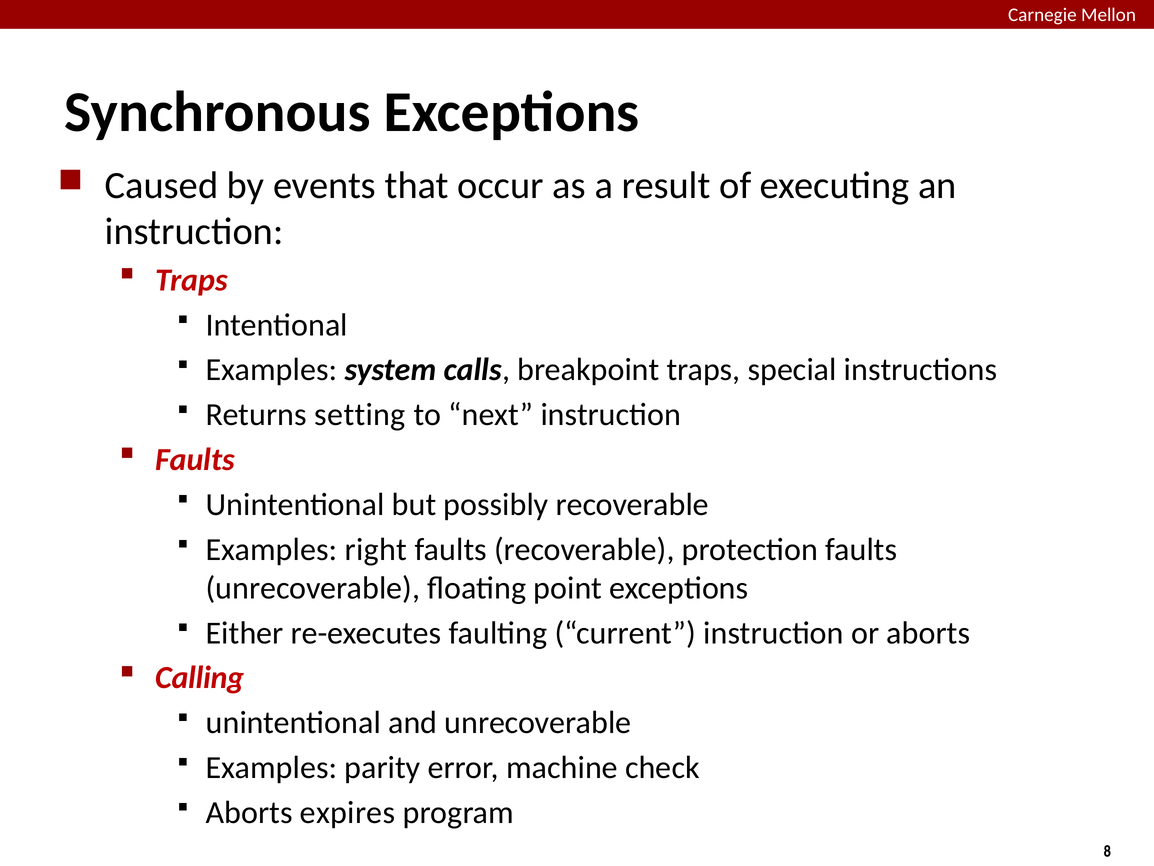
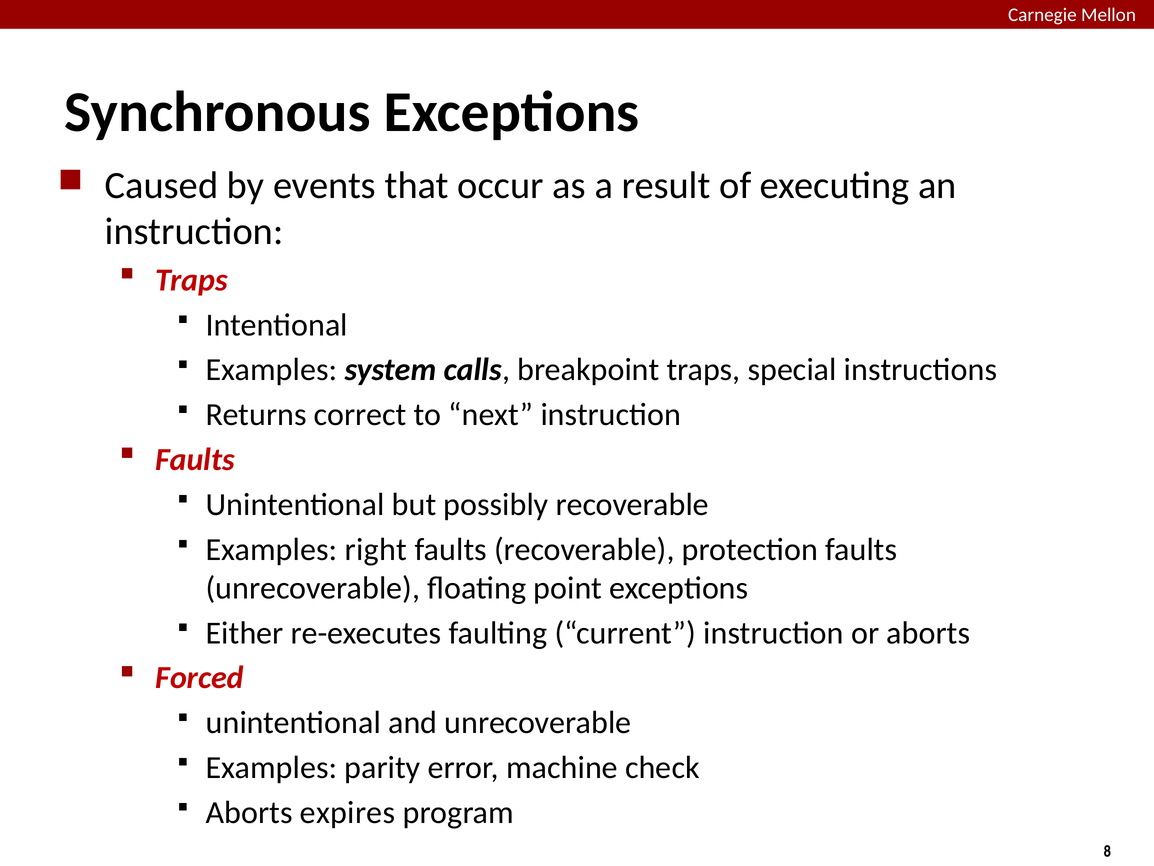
setting: setting -> correct (360, 415)
Calling: Calling -> Forced (200, 677)
